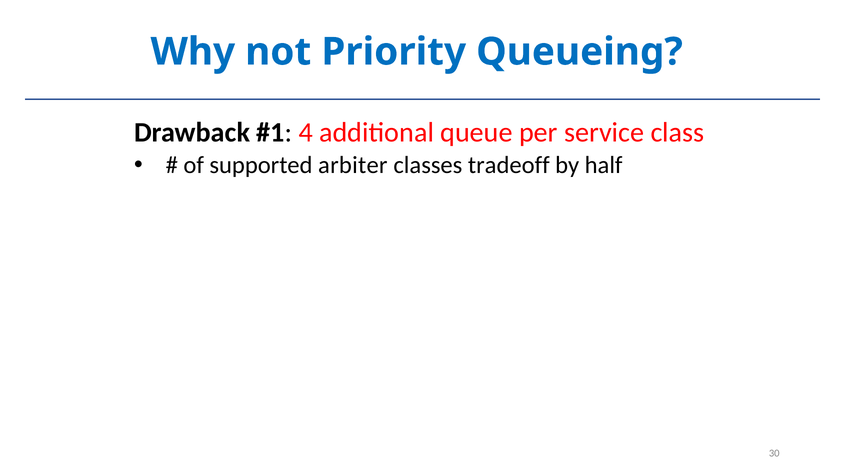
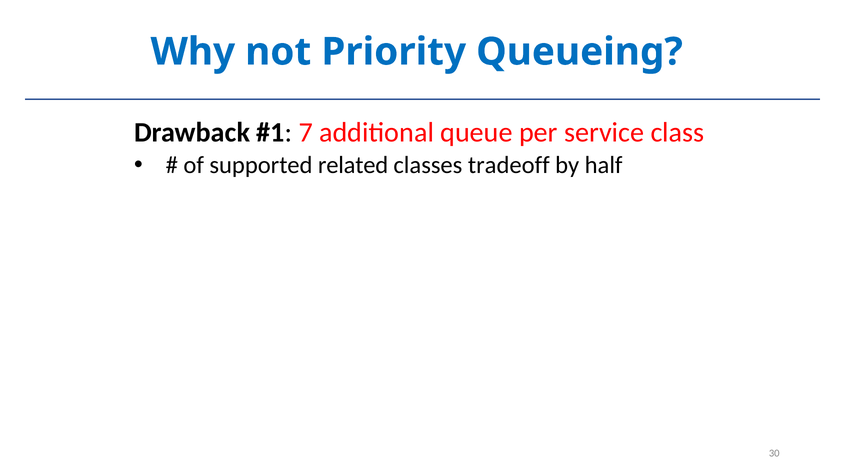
4: 4 -> 7 (306, 132)
arbiter: arbiter -> related (353, 165)
